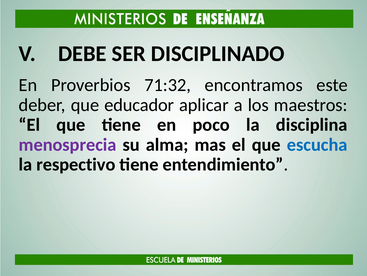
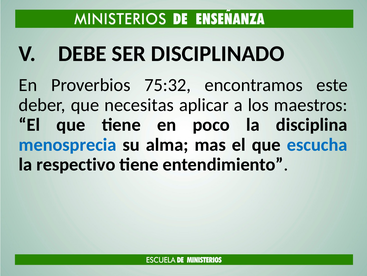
71:32: 71:32 -> 75:32 (168, 85)
educador: educador -> necesitas (139, 105)
menosprecia colour: purple -> blue (68, 144)
